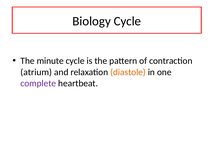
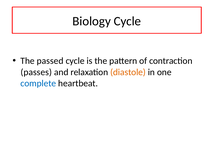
minute: minute -> passed (50, 61)
atrium: atrium -> passes (36, 72)
complete colour: purple -> blue (38, 83)
